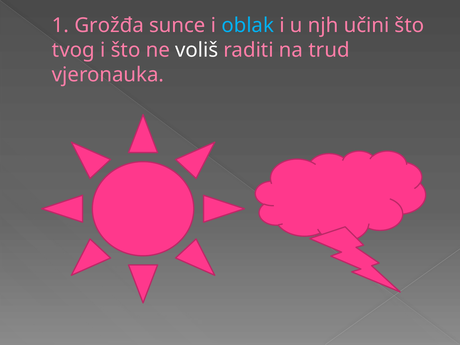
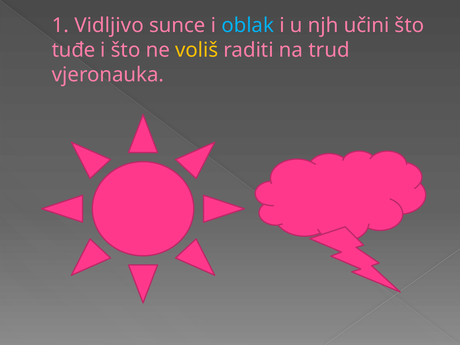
Grožđa: Grožđa -> Vidljivo (109, 26)
tvog: tvog -> tuđe (74, 50)
voliš colour: white -> yellow (197, 50)
